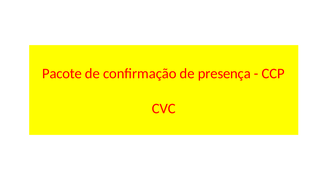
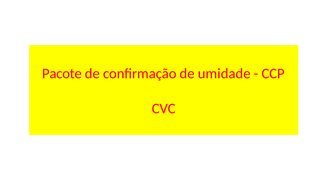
presença: presença -> umidade (224, 73)
